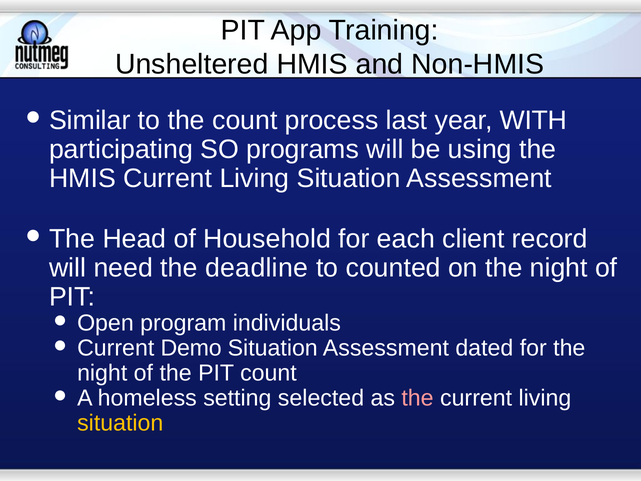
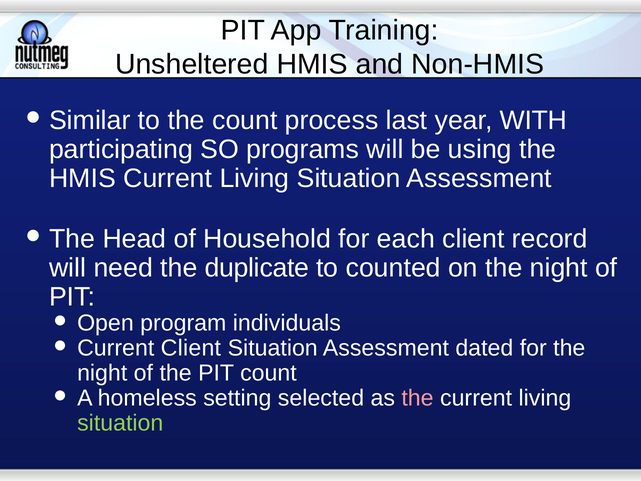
deadline: deadline -> duplicate (257, 268)
Current Demo: Demo -> Client (191, 348)
situation colour: yellow -> light green (120, 423)
